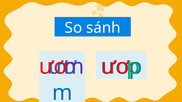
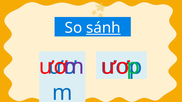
sánh underline: none -> present (103, 28)
